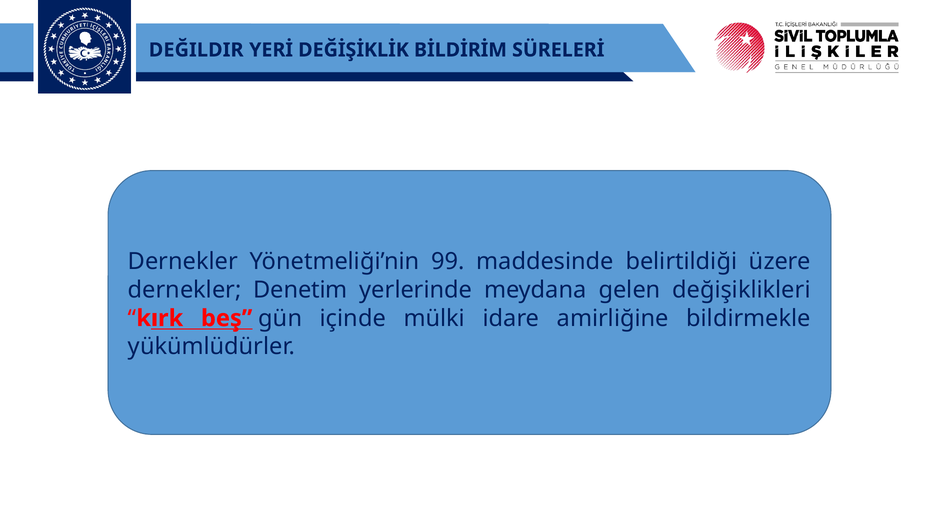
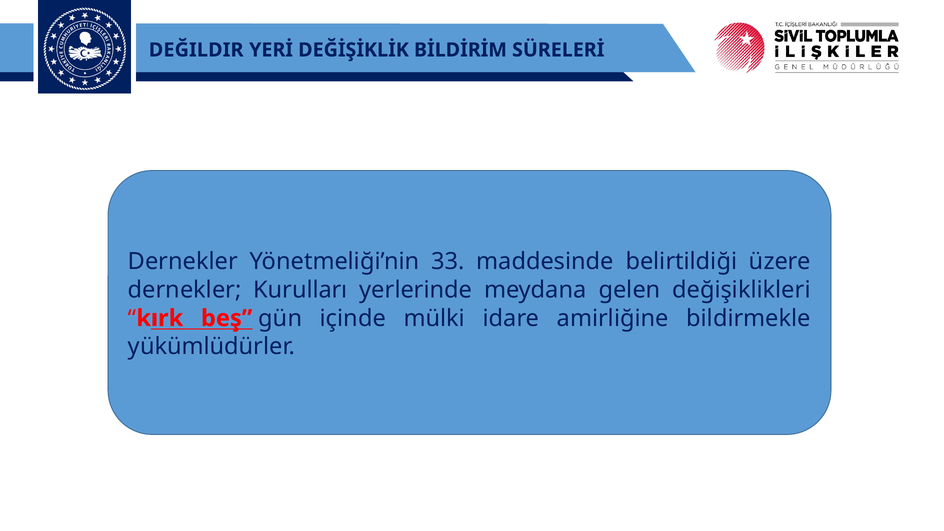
99: 99 -> 33 (448, 262)
Denetim: Denetim -> Kurulları (300, 290)
